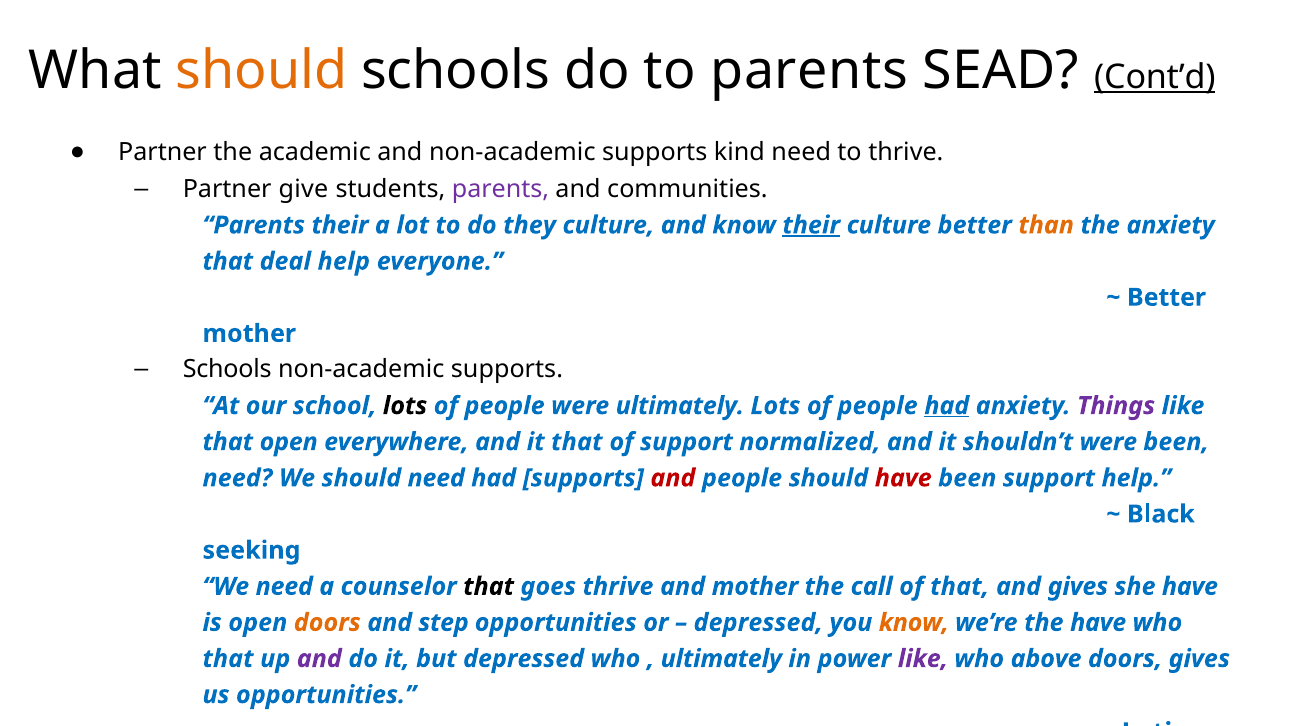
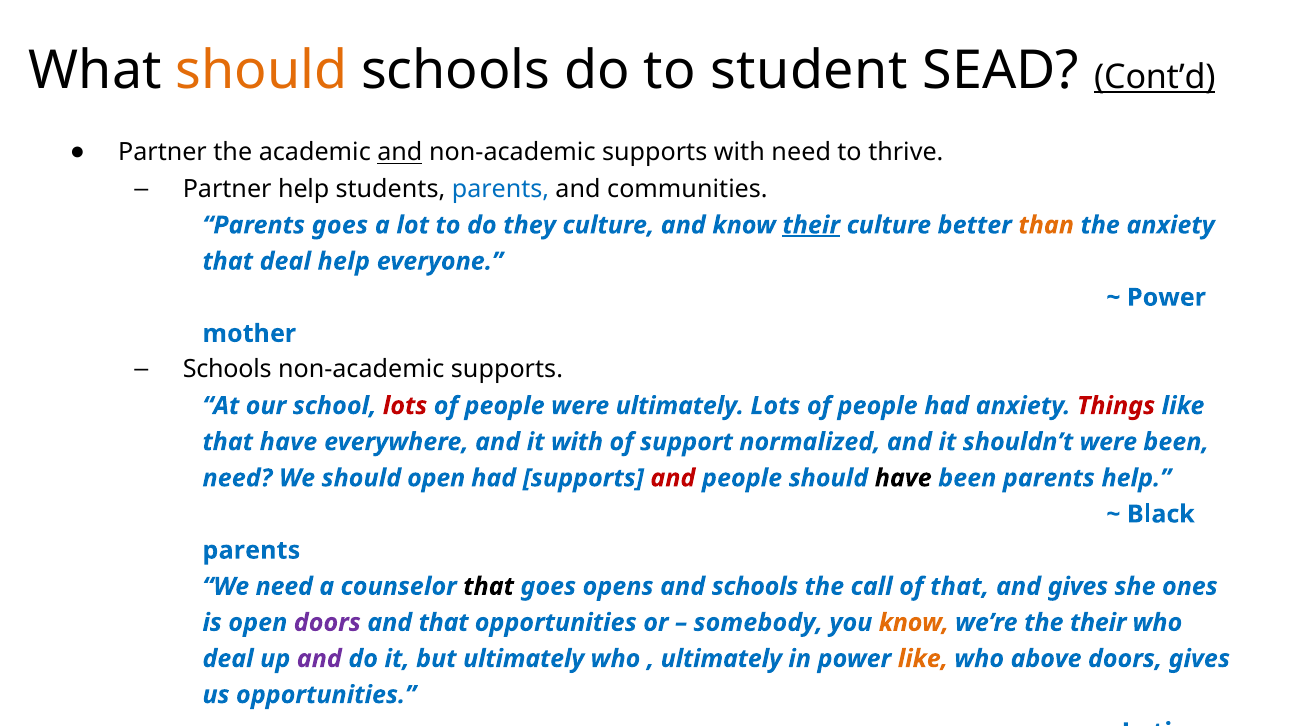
to parents: parents -> student (809, 71)
and underline: none -> present (400, 153)
supports kind: kind -> with (739, 153)
Partner give: give -> help (304, 189)
parents colour: purple -> blue (500, 189)
Parents their: their -> goes (340, 225)
Better: Better -> Power (1167, 298)
lots colour: black -> red (405, 406)
had underline: present -> none (947, 406)
Things colour: purple -> red (1116, 406)
that open: open -> have (288, 442)
it that: that -> with (577, 442)
should need: need -> open (436, 478)
have colour: red -> black (903, 478)
been support: support -> parents (1049, 478)
seeking: seeking -> parents (251, 551)
goes thrive: thrive -> opens (618, 587)
and mother: mother -> schools (755, 587)
she have: have -> ones (1190, 587)
doors colour: orange -> purple (327, 623)
and step: step -> that (444, 623)
depressed: depressed -> somebody (758, 623)
the have: have -> their (1098, 623)
that: that -> deal (228, 659)
but depressed: depressed -> ultimately (524, 659)
like colour: purple -> orange (923, 659)
